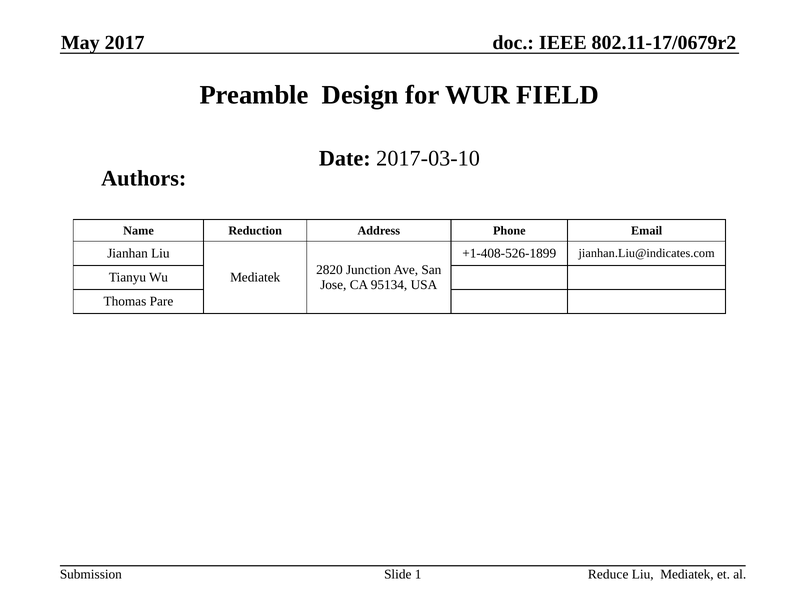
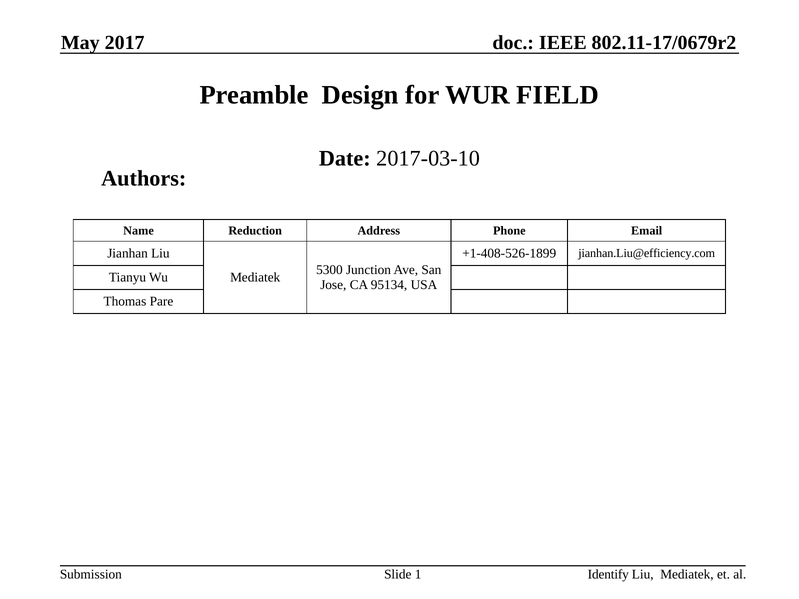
jianhan.Liu@indicates.com: jianhan.Liu@indicates.com -> jianhan.Liu@efficiency.com (647, 253)
2820: 2820 -> 5300 (329, 270)
Reduce: Reduce -> Identify (608, 575)
